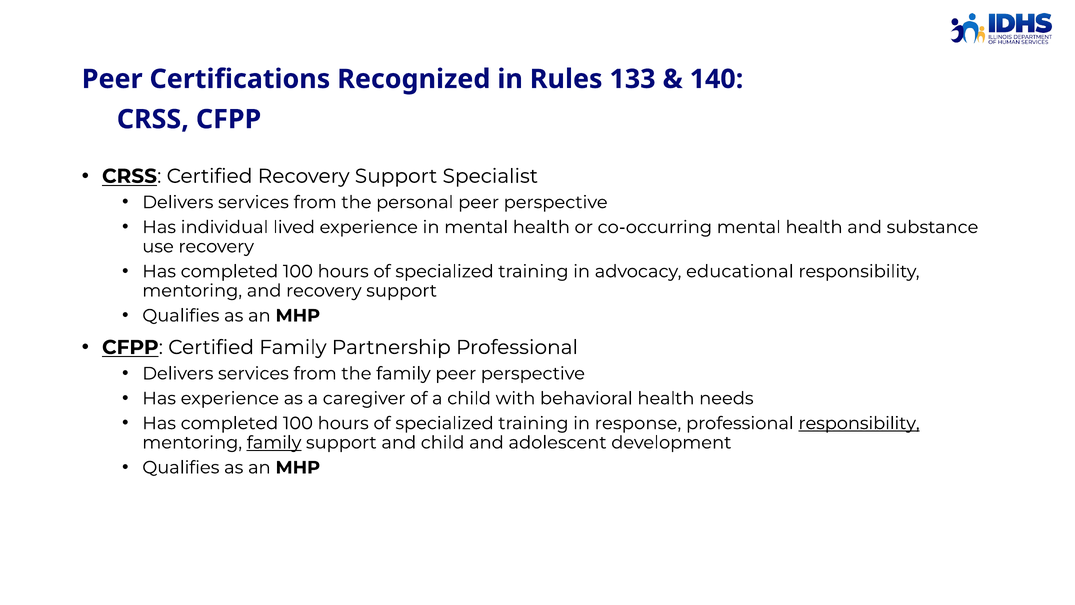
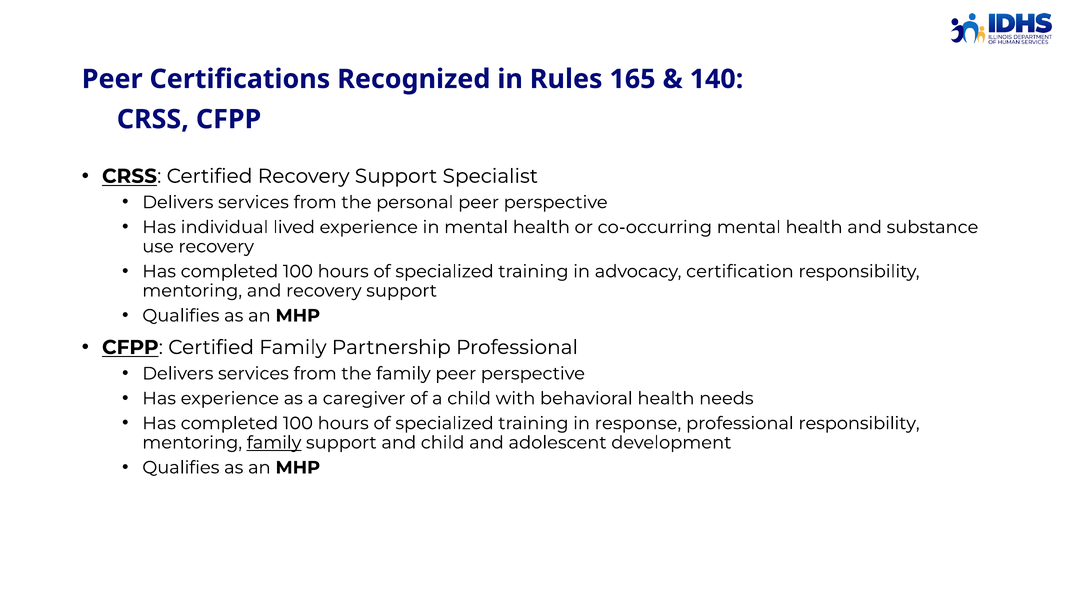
133: 133 -> 165 (633, 79)
educational: educational -> certification (740, 271)
responsibility underline: present -> none (859, 423)
